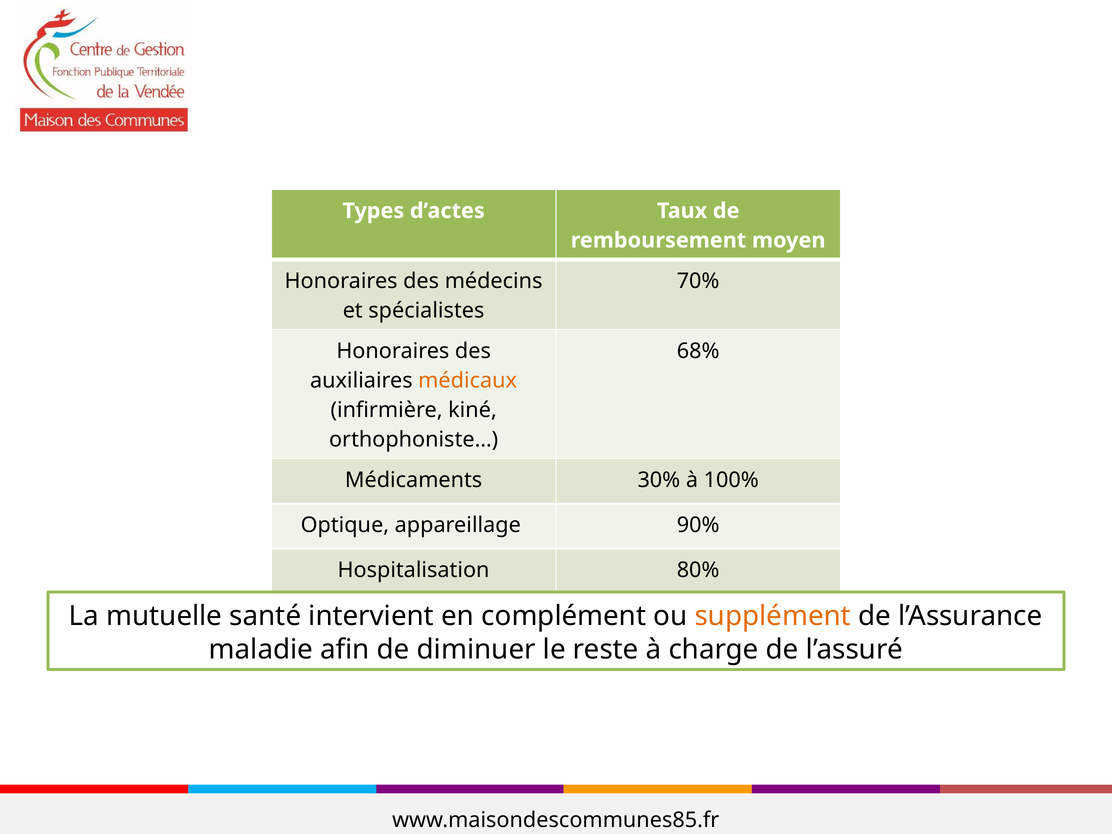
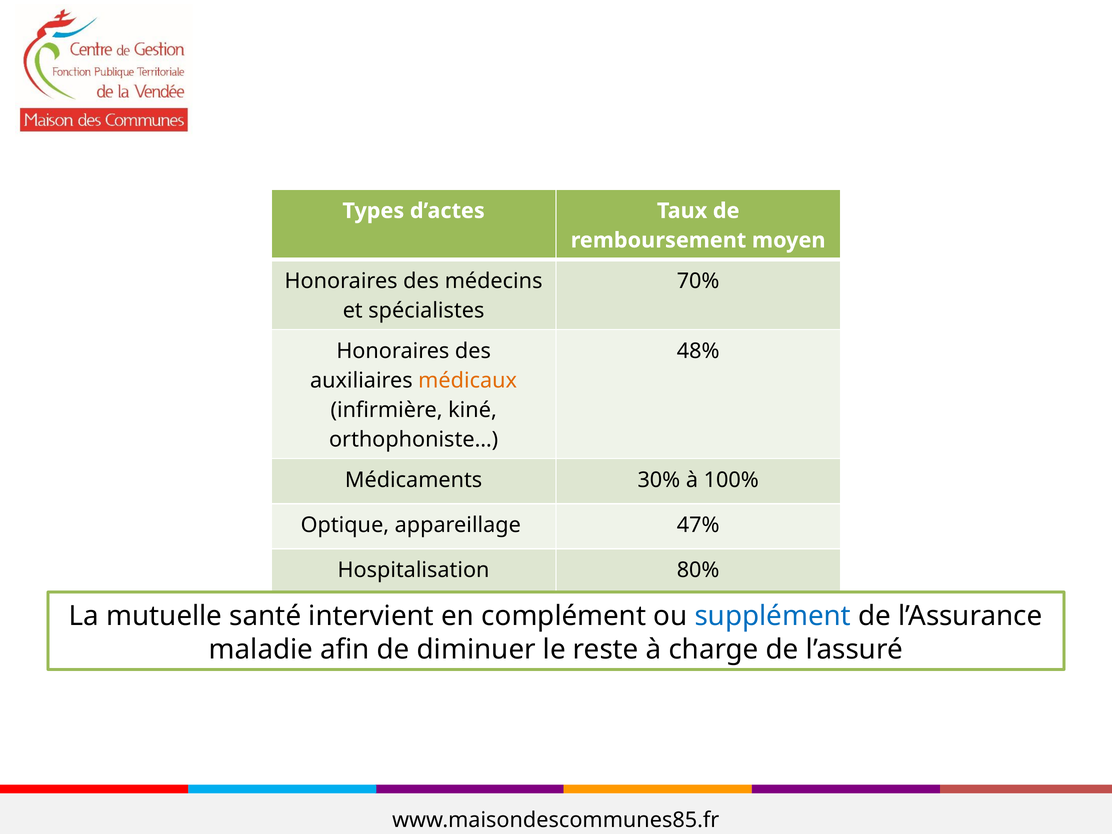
68%: 68% -> 48% (698, 351)
90%: 90% -> 47% (698, 525)
supplément colour: orange -> blue (773, 616)
